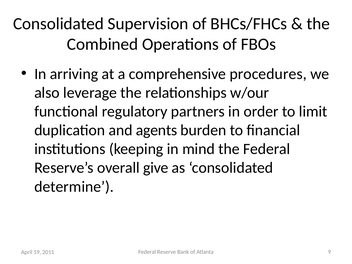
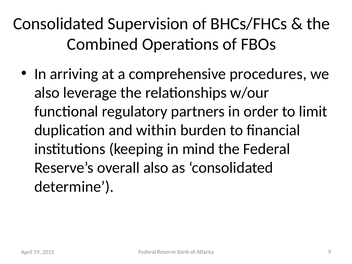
agents: agents -> within (156, 130)
overall give: give -> also (156, 168)
